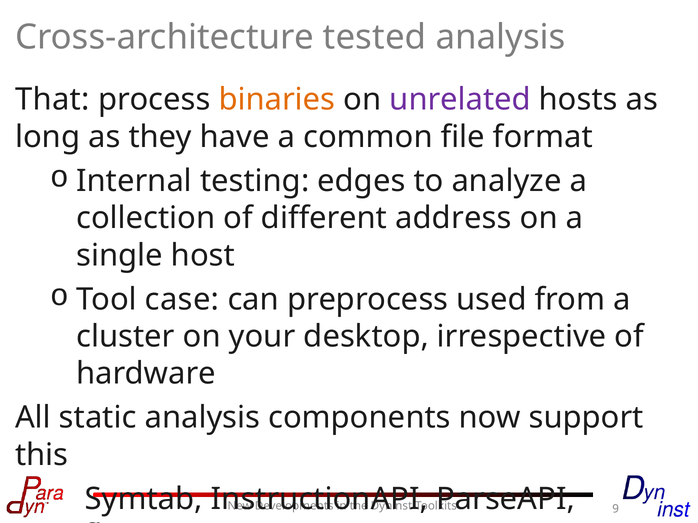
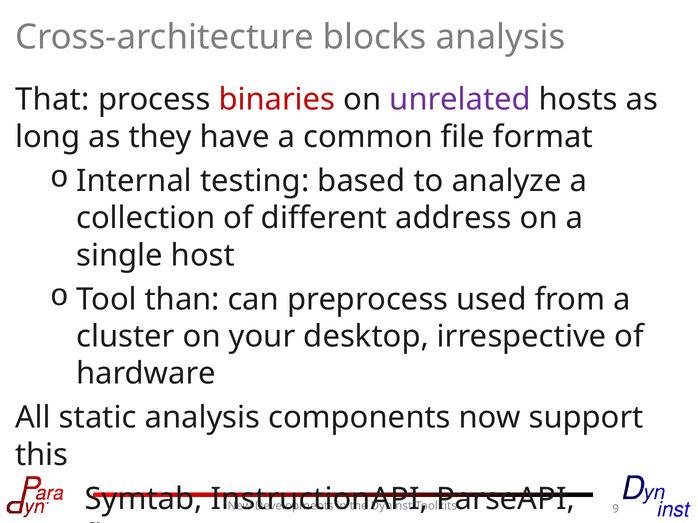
tested: tested -> blocks (375, 37)
binaries colour: orange -> red (277, 100)
edges: edges -> based (361, 181)
case: case -> than (182, 300)
